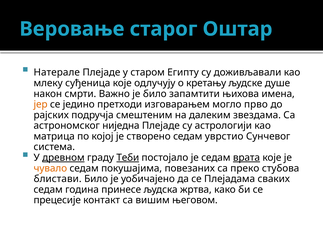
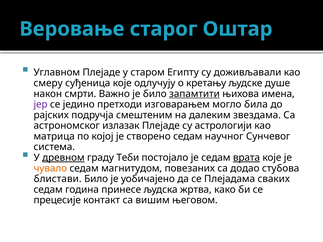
Натерале: Натерале -> Углавном (57, 73)
млеку: млеку -> смеру (48, 83)
запамтити underline: none -> present (194, 94)
јер colour: orange -> purple (41, 105)
прво: прво -> била (256, 105)
ниједна: ниједна -> излазак (121, 126)
уврстио: уврстио -> научног (224, 136)
Теби underline: present -> none (128, 158)
покушајима: покушајима -> магнитудом (132, 168)
преко: преко -> додао (245, 168)
